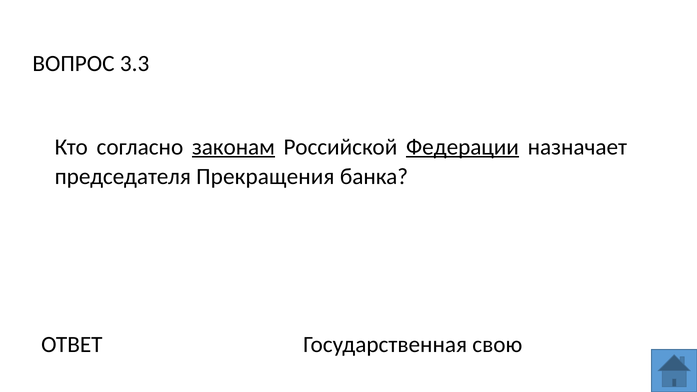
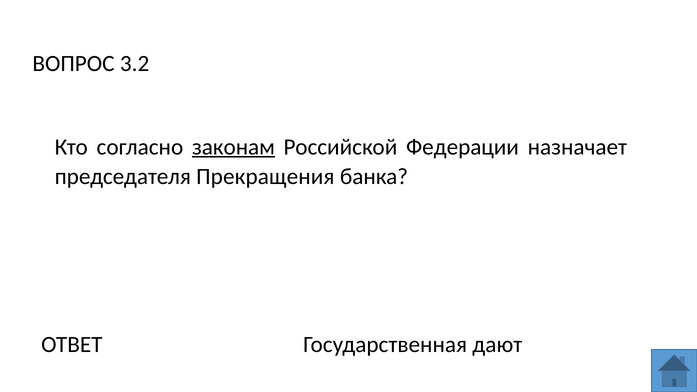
3.3: 3.3 -> 3.2 (135, 63)
Федерации underline: present -> none (463, 147)
свою: свою -> дают (497, 344)
